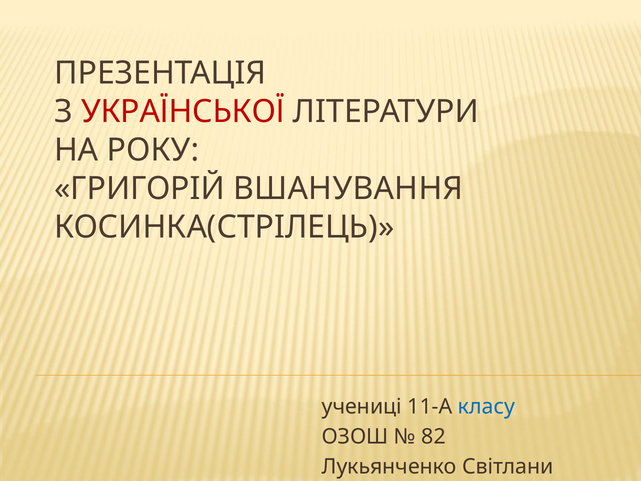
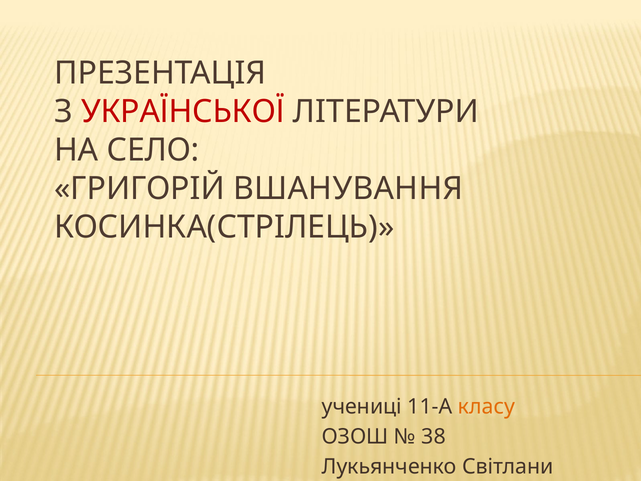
РОКУ: РОКУ -> СЕЛО (153, 150)
класу colour: blue -> orange (486, 406)
82: 82 -> 38 (434, 436)
